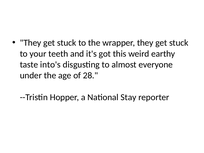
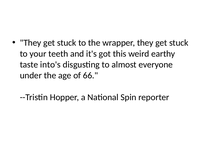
28: 28 -> 66 (91, 75)
Stay: Stay -> Spin (128, 97)
